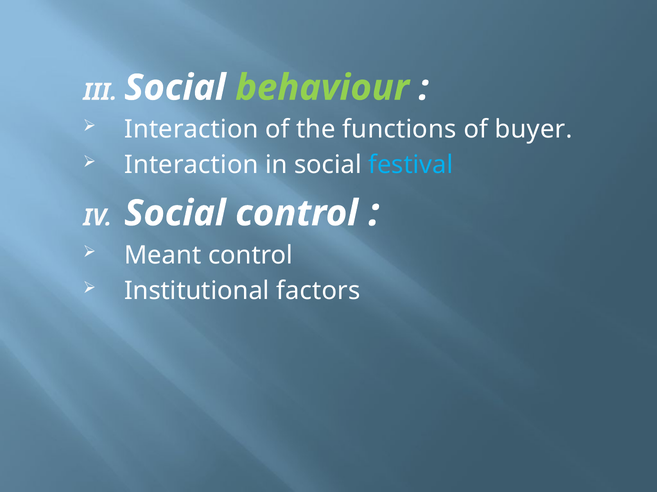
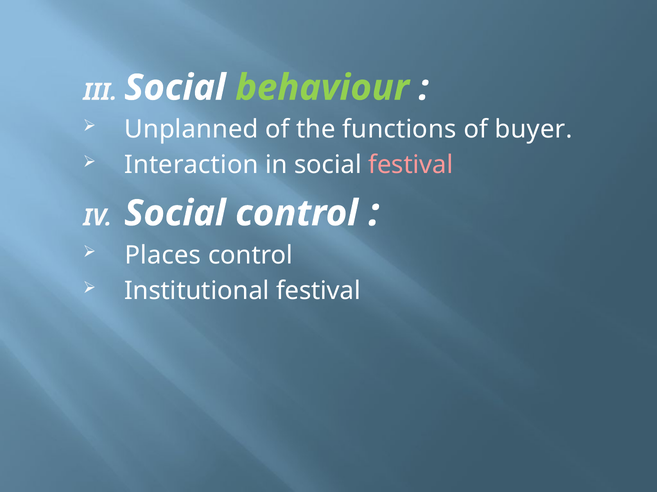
Interaction: Interaction -> Unplanned (191, 129)
festival colour: light blue -> pink (411, 165)
Meant: Meant -> Places (163, 256)
Institutional factors: factors -> festival (318, 291)
